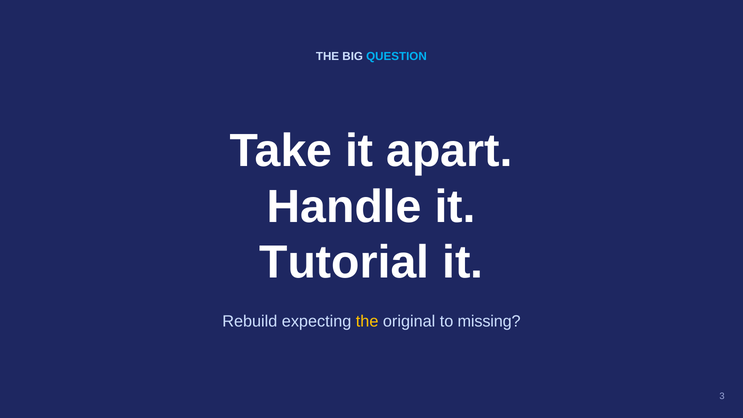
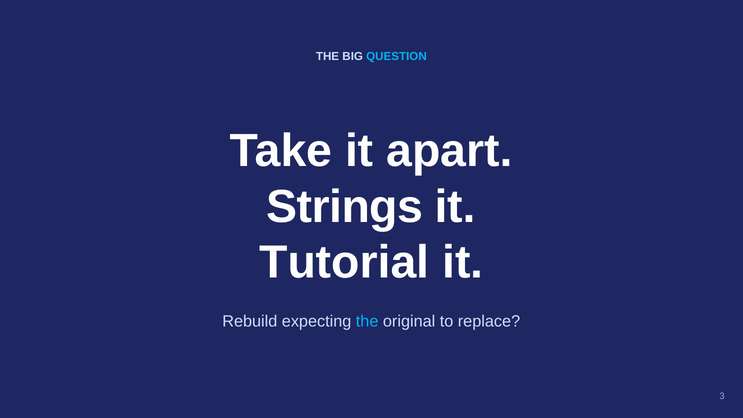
Handle: Handle -> Strings (345, 207)
the colour: yellow -> light blue (367, 322)
missing: missing -> replace (489, 322)
